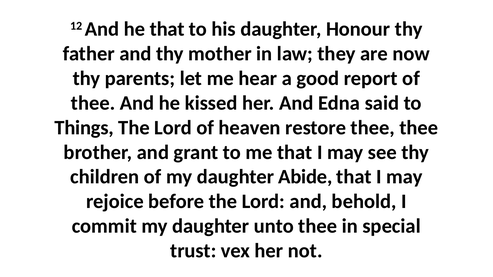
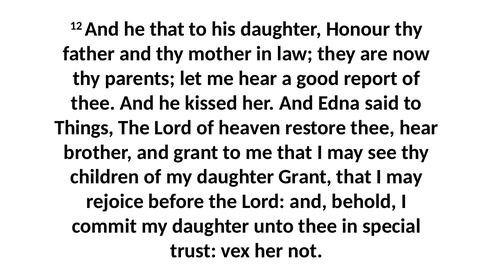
thee thee: thee -> hear (419, 128)
daughter Abide: Abide -> Grant (305, 177)
